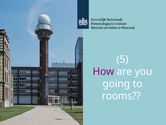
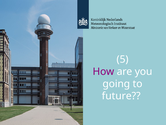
rooms: rooms -> future (121, 96)
